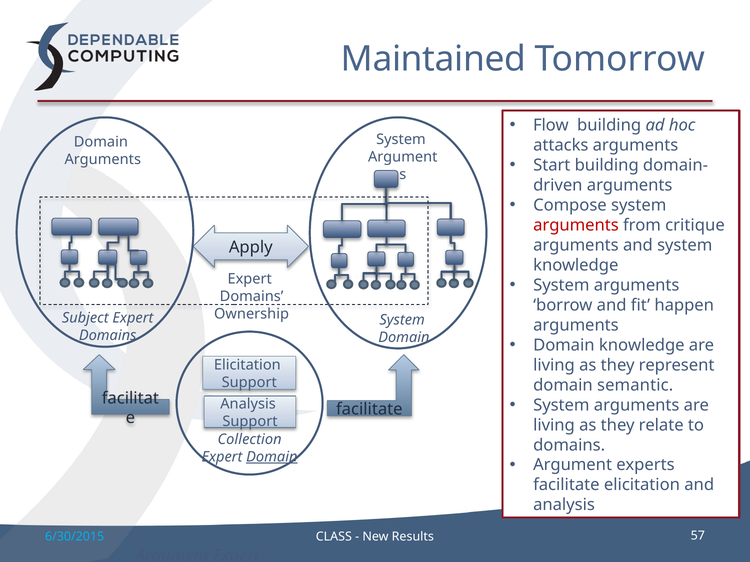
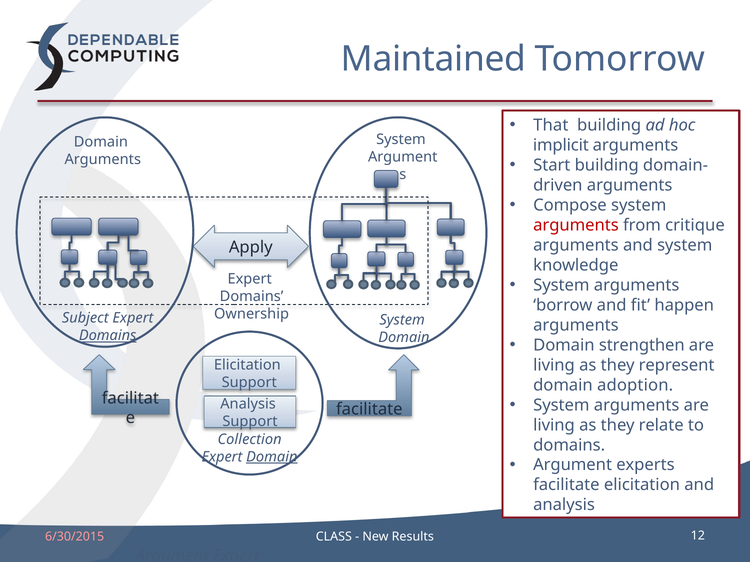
Flow: Flow -> That (551, 126)
attacks: attacks -> implicit (561, 146)
Domains underline: none -> present (108, 336)
Domain knowledge: knowledge -> strengthen (642, 345)
semantic: semantic -> adoption (635, 385)
6/30/2015 colour: light blue -> pink (75, 537)
57: 57 -> 12 (698, 536)
